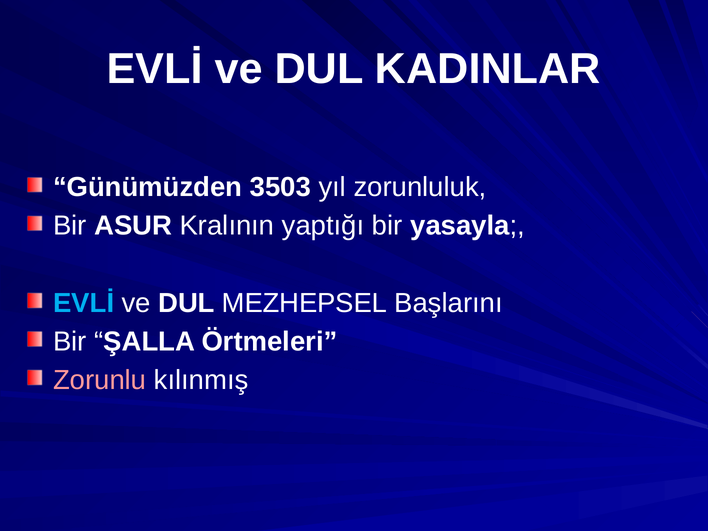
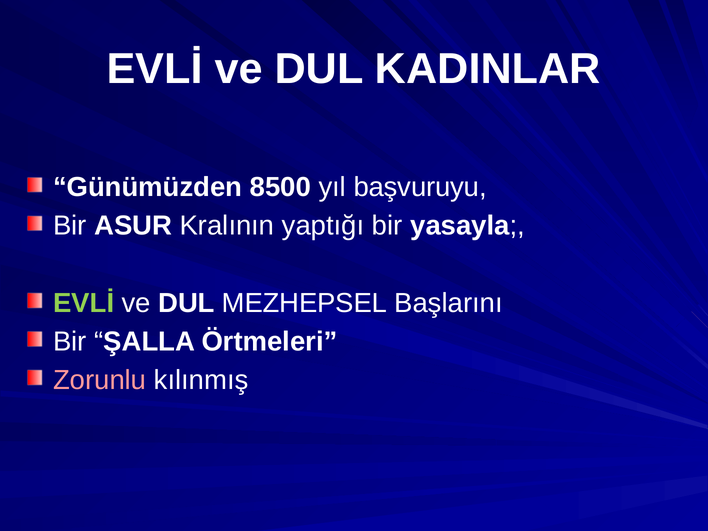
3503: 3503 -> 8500 (280, 187)
zorunluluk: zorunluluk -> başvuruyu (420, 187)
EVLİ colour: light blue -> light green (84, 303)
